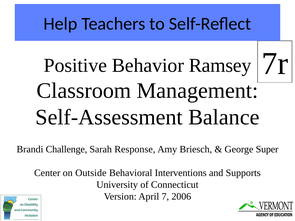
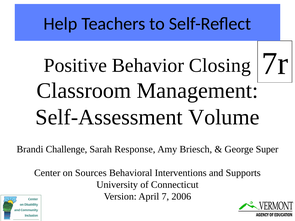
Ramsey: Ramsey -> Closing (220, 66)
Balance: Balance -> Volume (224, 117)
Outside: Outside -> Sources (91, 173)
